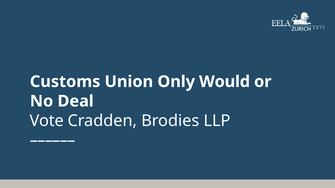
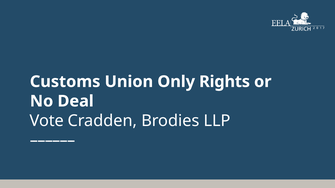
Would: Would -> Rights (225, 82)
